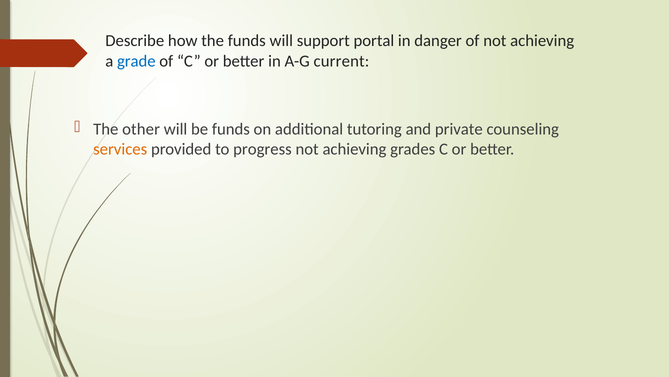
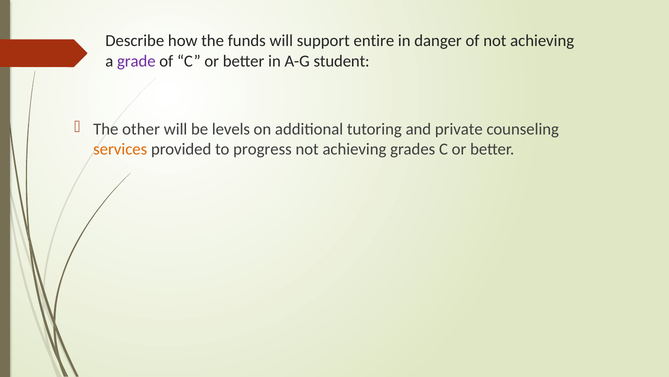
portal: portal -> entire (374, 41)
grade colour: blue -> purple (136, 61)
current: current -> student (342, 61)
be funds: funds -> levels (231, 129)
